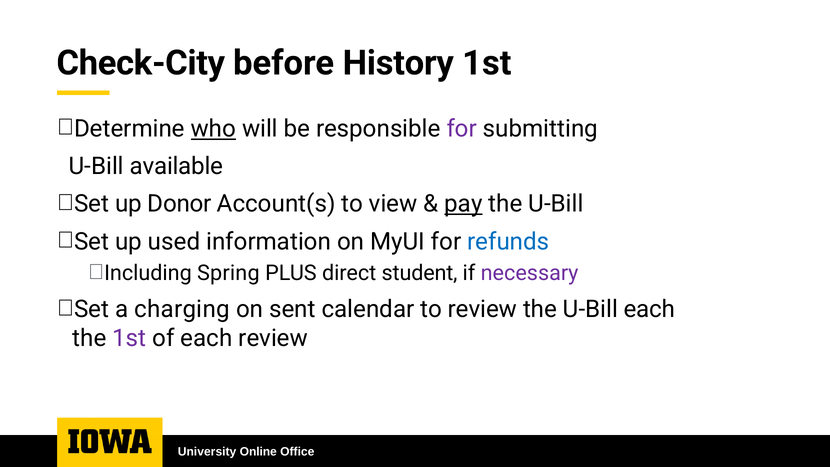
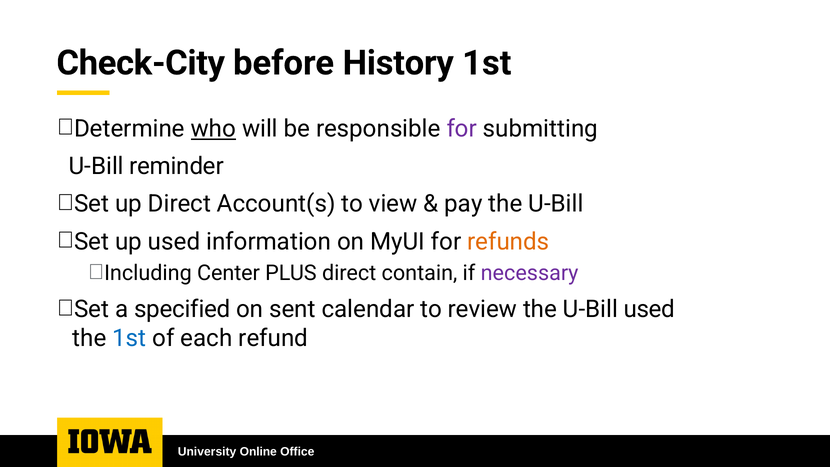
available: available -> reminder (177, 166)
up Donor: Donor -> Direct (179, 204)
pay underline: present -> none (463, 204)
refunds colour: blue -> orange (508, 242)
Spring: Spring -> Center (228, 273)
student: student -> contain (419, 273)
charging: charging -> specified (182, 309)
U-Bill each: each -> used (649, 309)
1st colour: purple -> blue (129, 338)
each review: review -> refund (273, 338)
